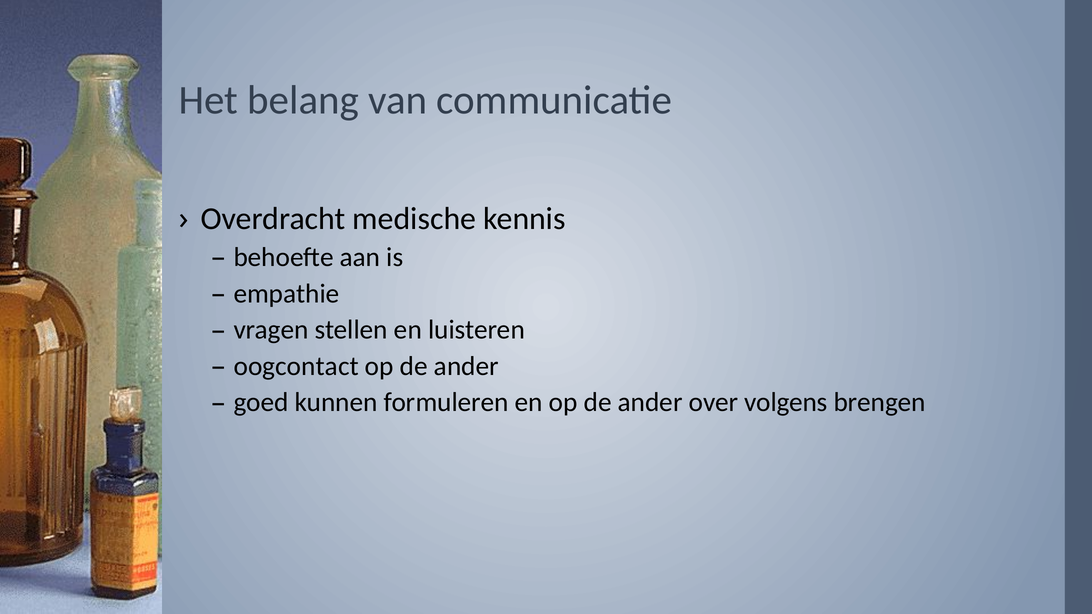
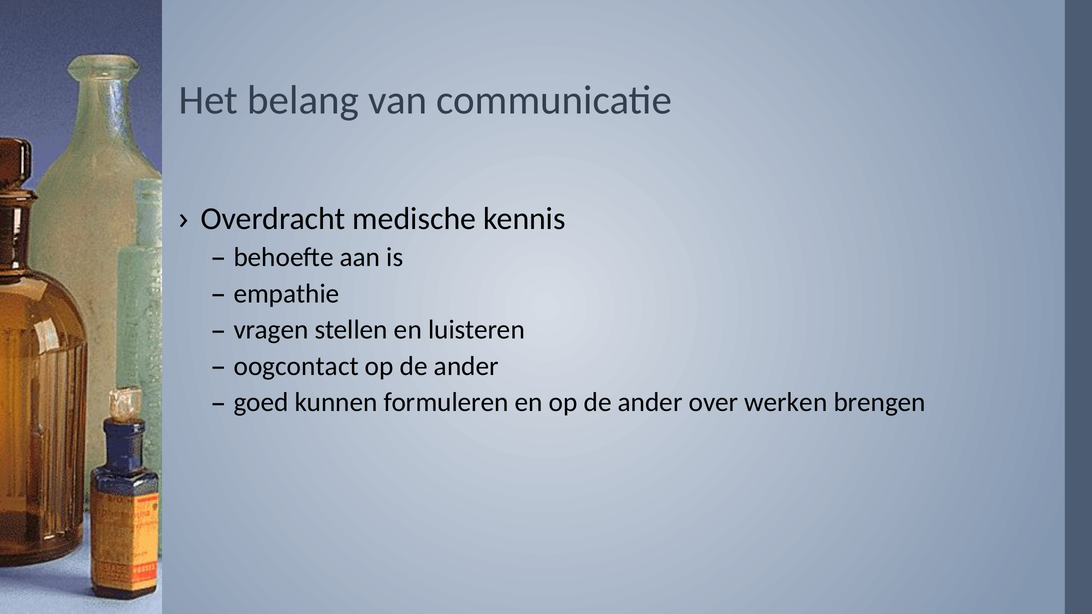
volgens: volgens -> werken (786, 403)
